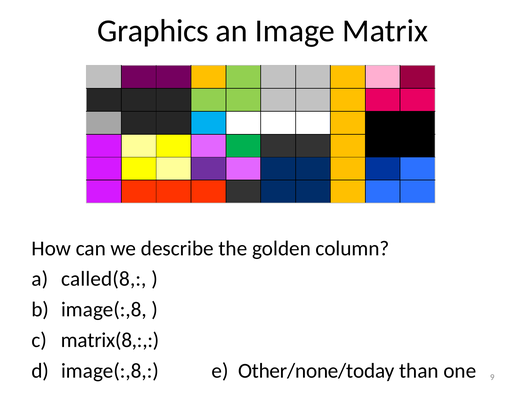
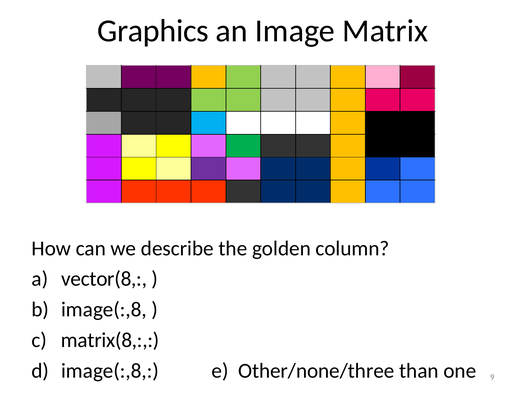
called(8: called(8 -> vector(8 (104, 279)
Other/none/today: Other/none/today -> Other/none/three (316, 370)
